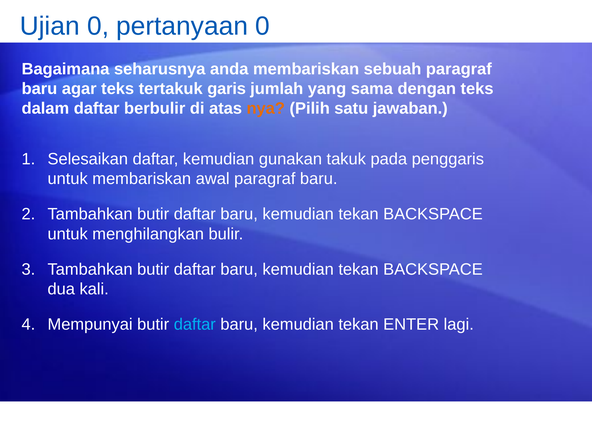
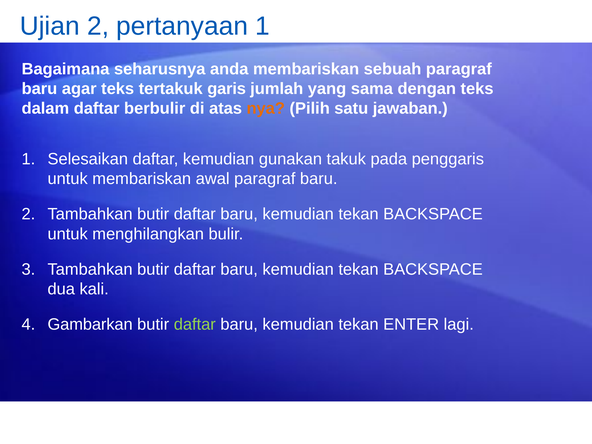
Ujian 0: 0 -> 2 (98, 26)
pertanyaan 0: 0 -> 1 (263, 26)
Mempunyai: Mempunyai -> Gambarkan (90, 324)
daftar colour: light blue -> light green (195, 324)
